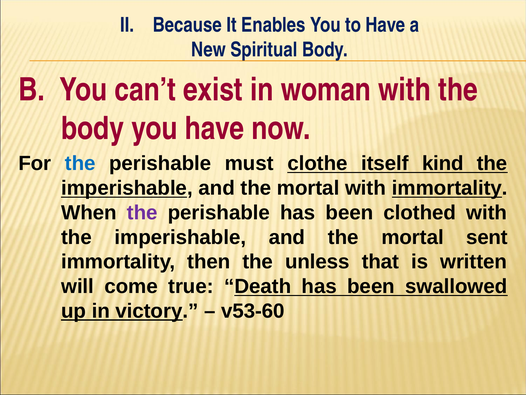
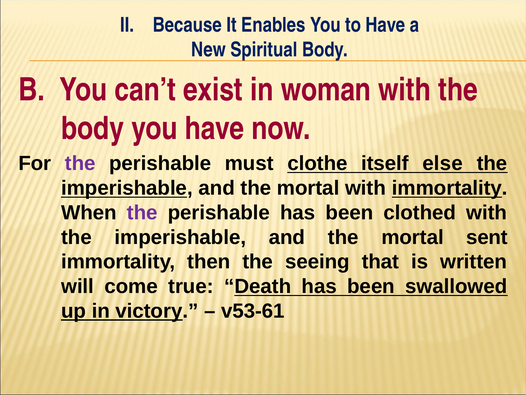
the colour: blue -> purple (80, 163)
kind: kind -> else (443, 163)
unless: unless -> seeing (317, 262)
v53-60: v53-60 -> v53-61 (253, 311)
